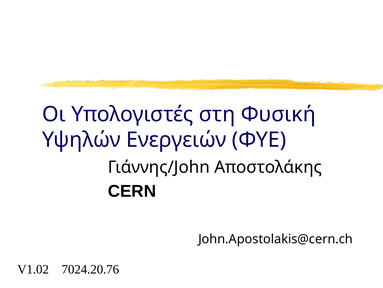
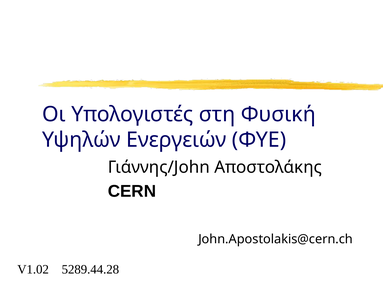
7024.20.76: 7024.20.76 -> 5289.44.28 (90, 269)
